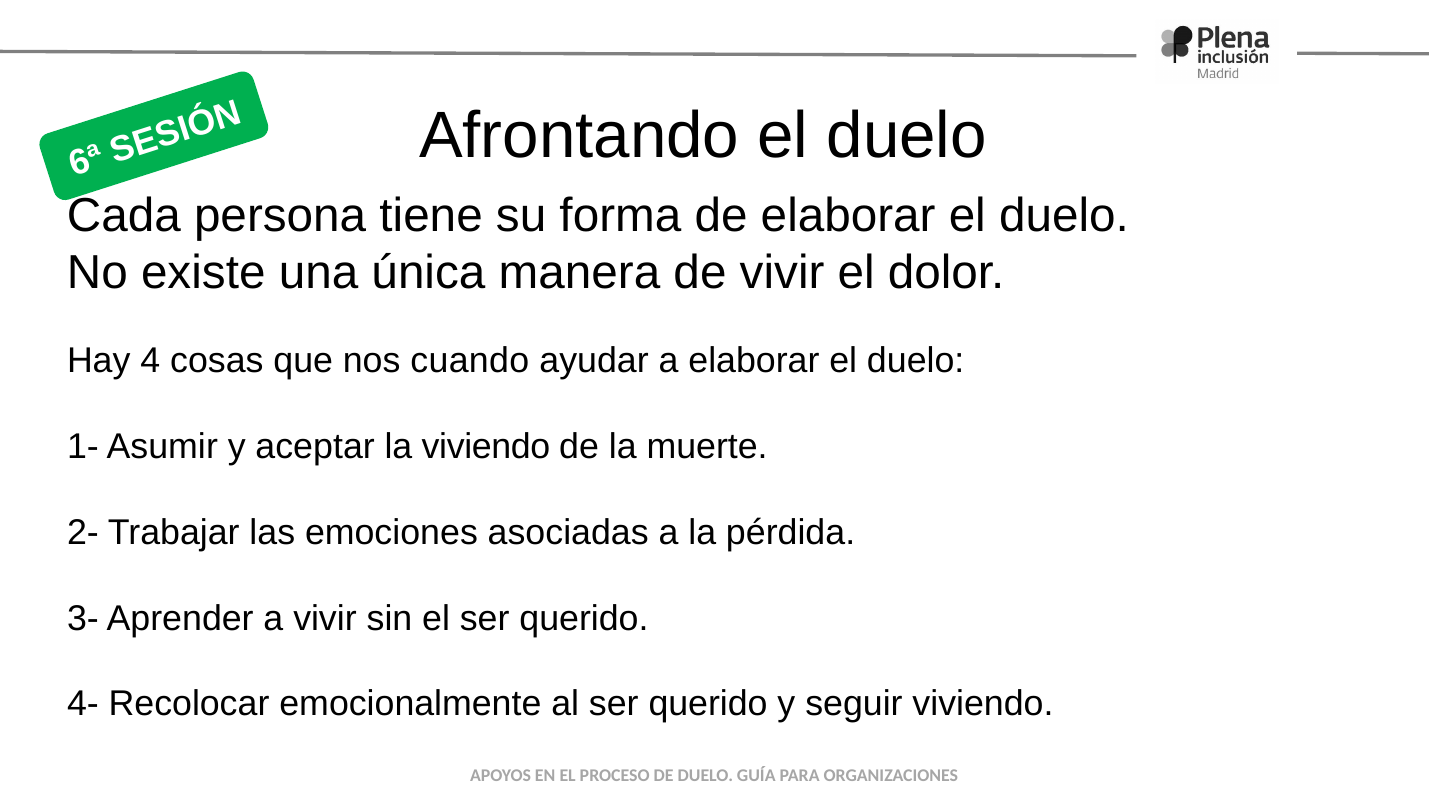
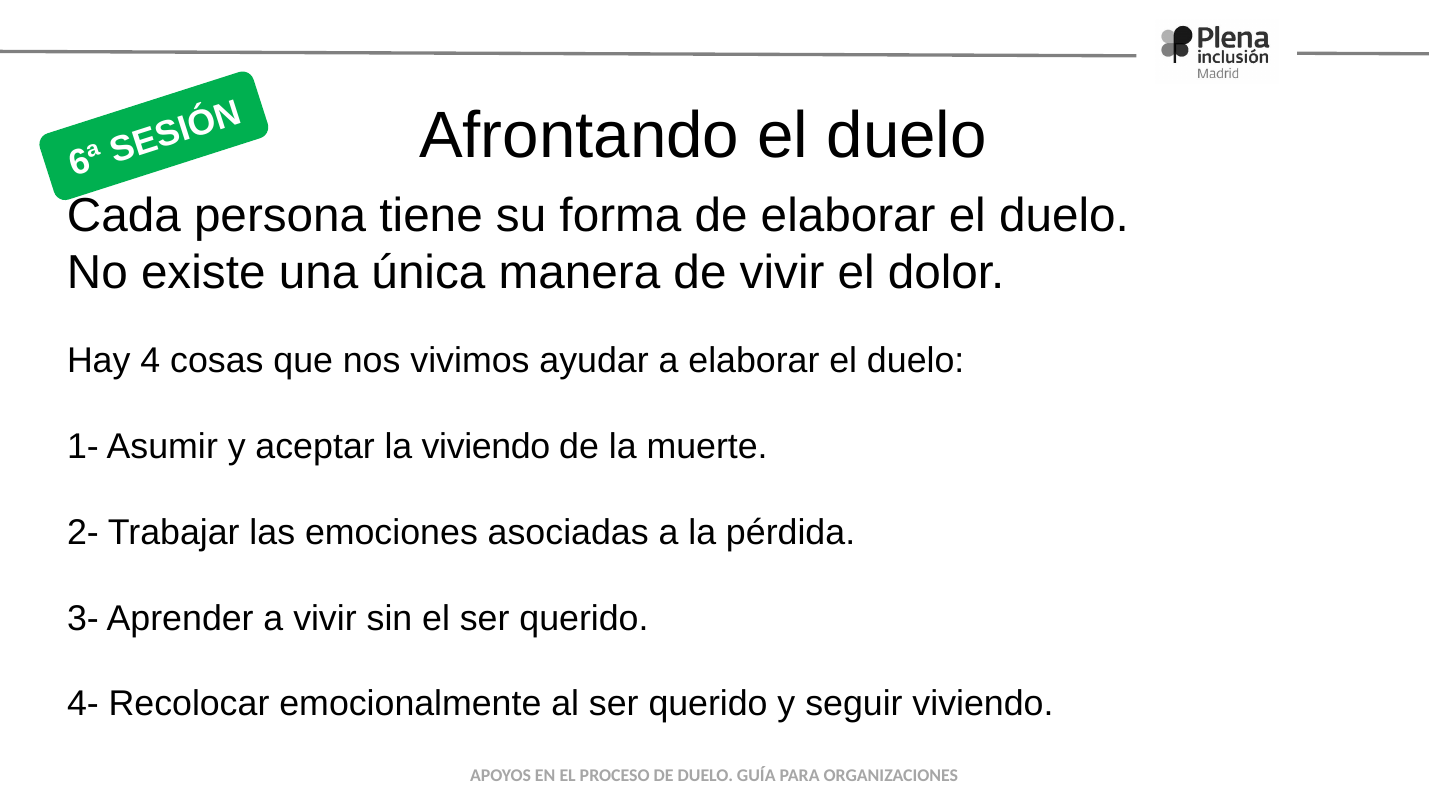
cuando: cuando -> vivimos (470, 361)
